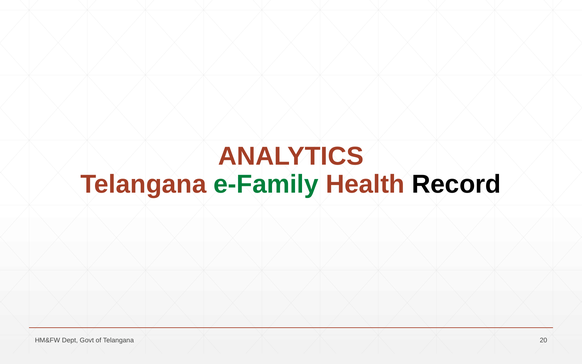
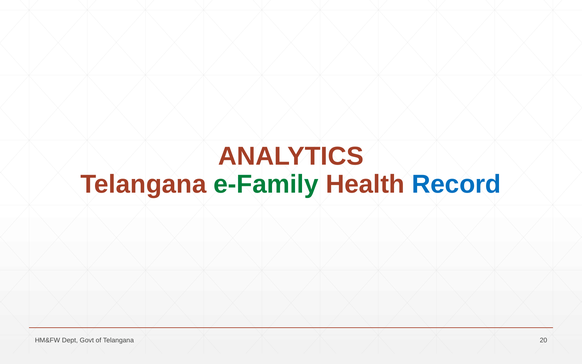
Record colour: black -> blue (456, 184)
